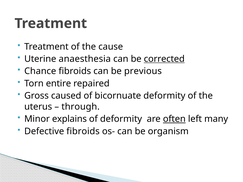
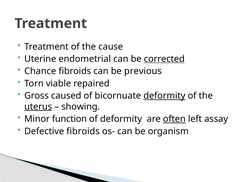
anaesthesia: anaesthesia -> endometrial (85, 59)
entire: entire -> viable (58, 84)
deformity underline: none -> present (164, 96)
uterus underline: none -> present (38, 107)
through: through -> showing (81, 107)
explains: explains -> function (69, 119)
many: many -> assay (216, 119)
